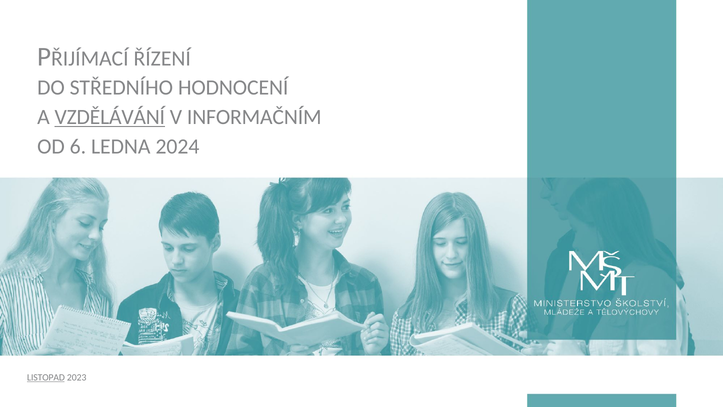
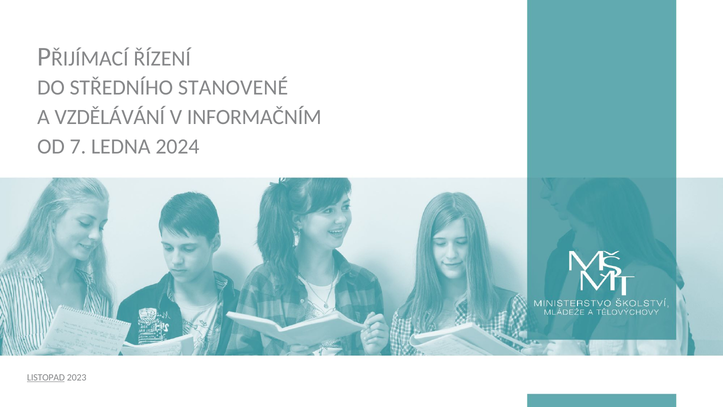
HODNOCENÍ: HODNOCENÍ -> STANOVENÉ (233, 88)
VZDĚLÁVÁNÍ underline: present -> none (110, 117)
6: 6 -> 7 (78, 146)
